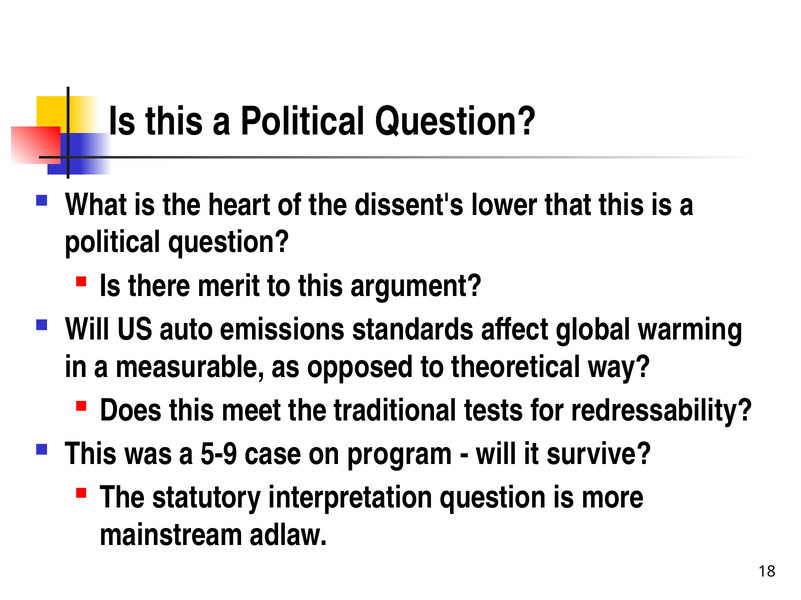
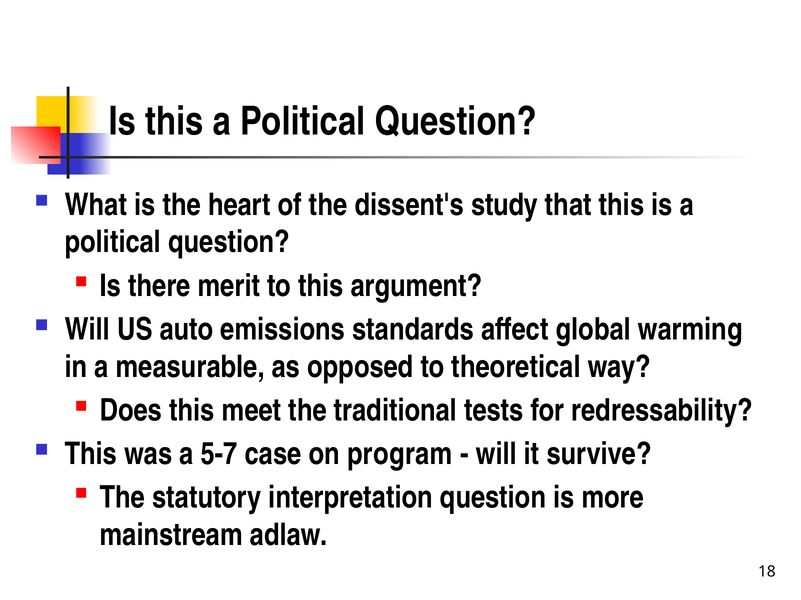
lower: lower -> study (505, 205)
5-9: 5-9 -> 5-7 (219, 454)
